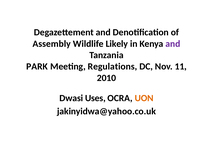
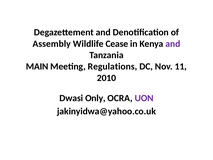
Likely: Likely -> Cease (117, 44)
PARK: PARK -> MAIN (37, 66)
Uses: Uses -> Only (95, 98)
UON colour: orange -> purple (144, 98)
